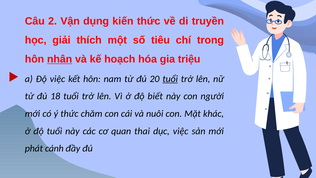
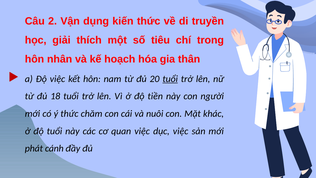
nhân underline: present -> none (60, 59)
triệu: triệu -> thân (189, 59)
biết: biết -> tiền (155, 96)
quan thai: thai -> việc (142, 131)
